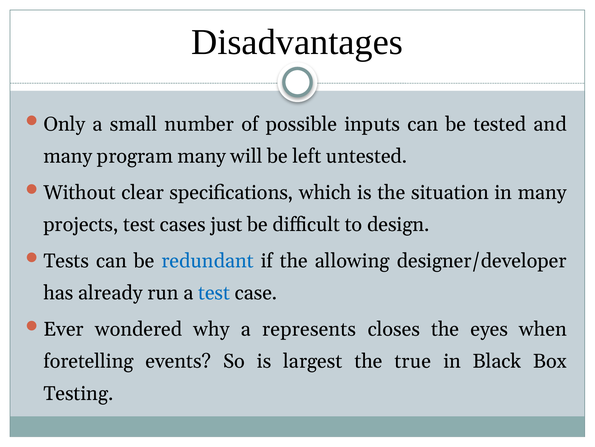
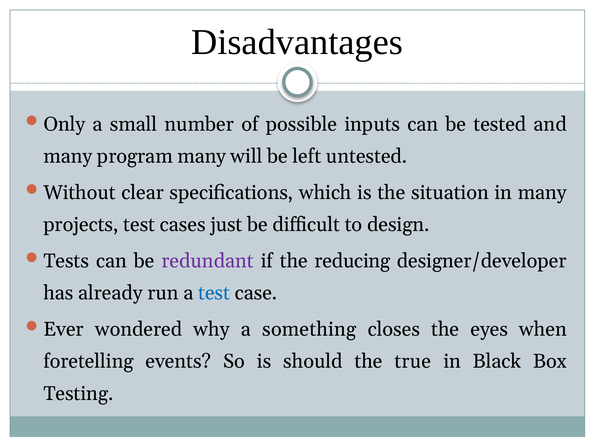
redundant colour: blue -> purple (208, 260)
allowing: allowing -> reducing (352, 260)
represents: represents -> something (309, 329)
largest: largest -> should (313, 361)
